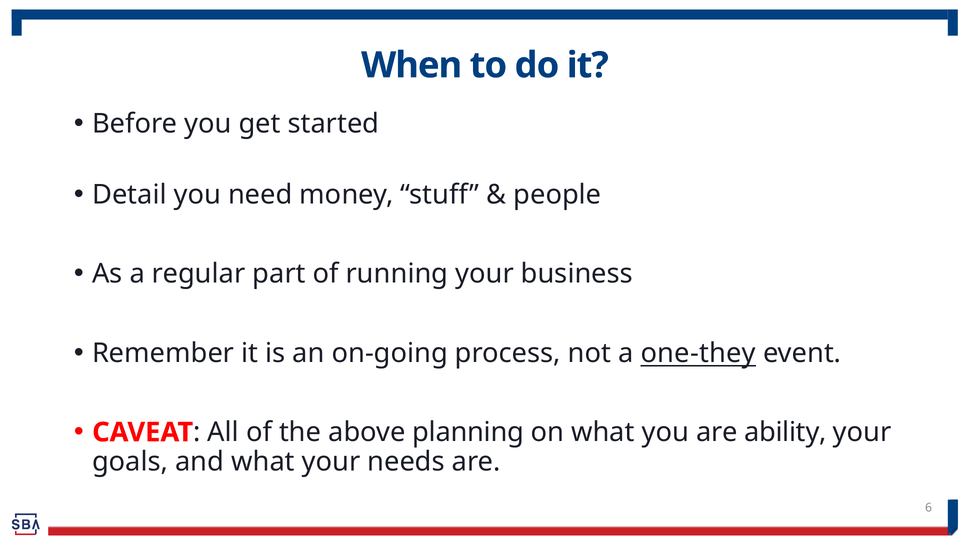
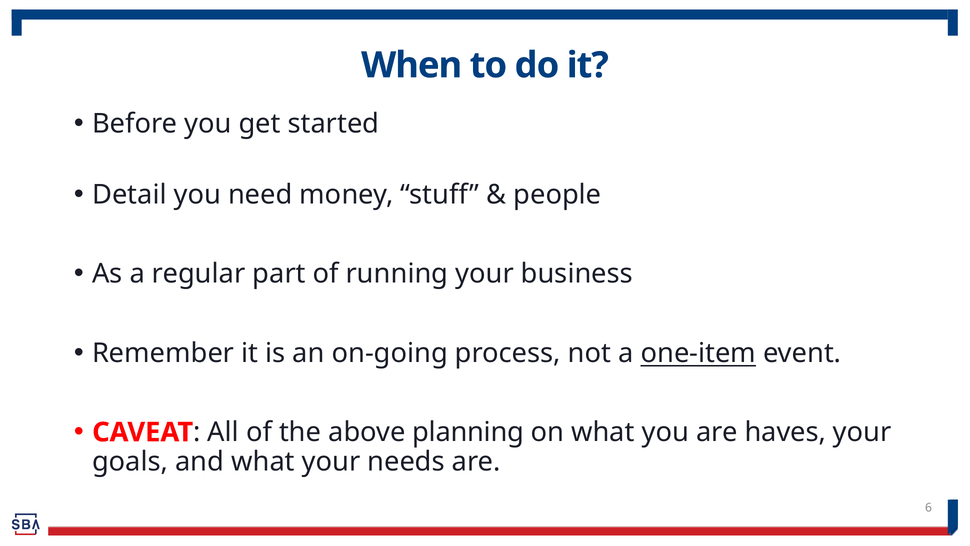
one-they: one-they -> one-item (698, 353)
ability: ability -> haves (785, 432)
